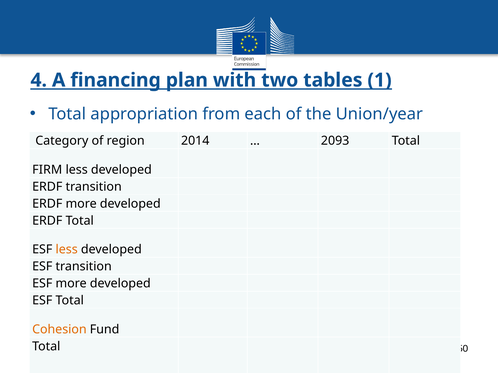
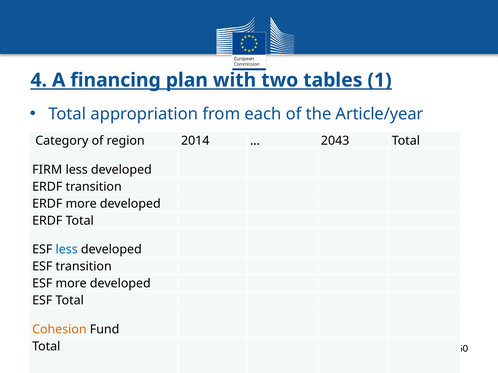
Union/year: Union/year -> Article/year (380, 114)
2093: 2093 -> 2043 (335, 141)
less colour: orange -> blue (67, 250)
